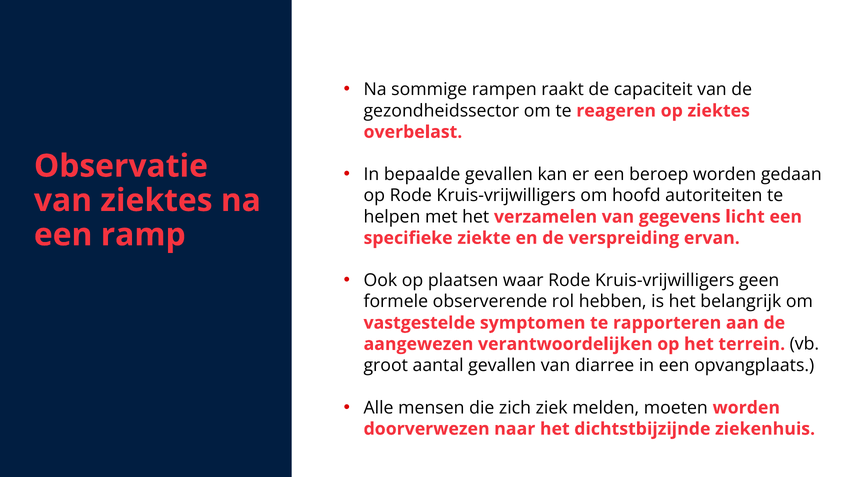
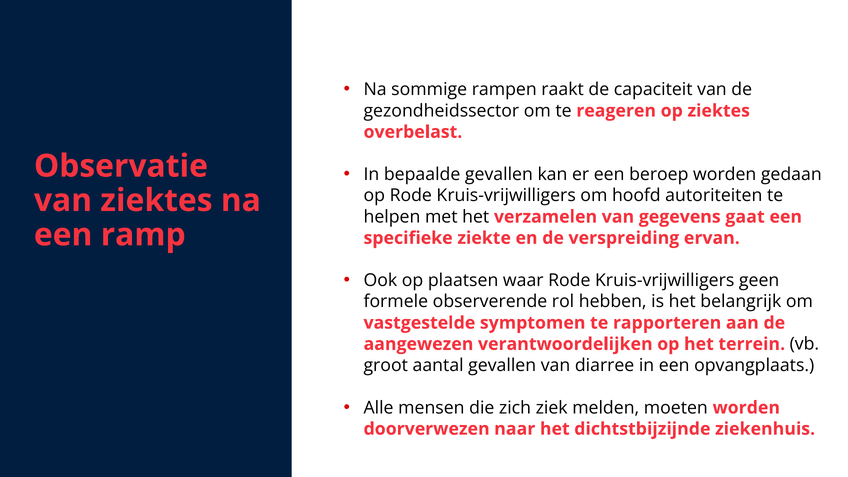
licht: licht -> gaat (745, 217)
